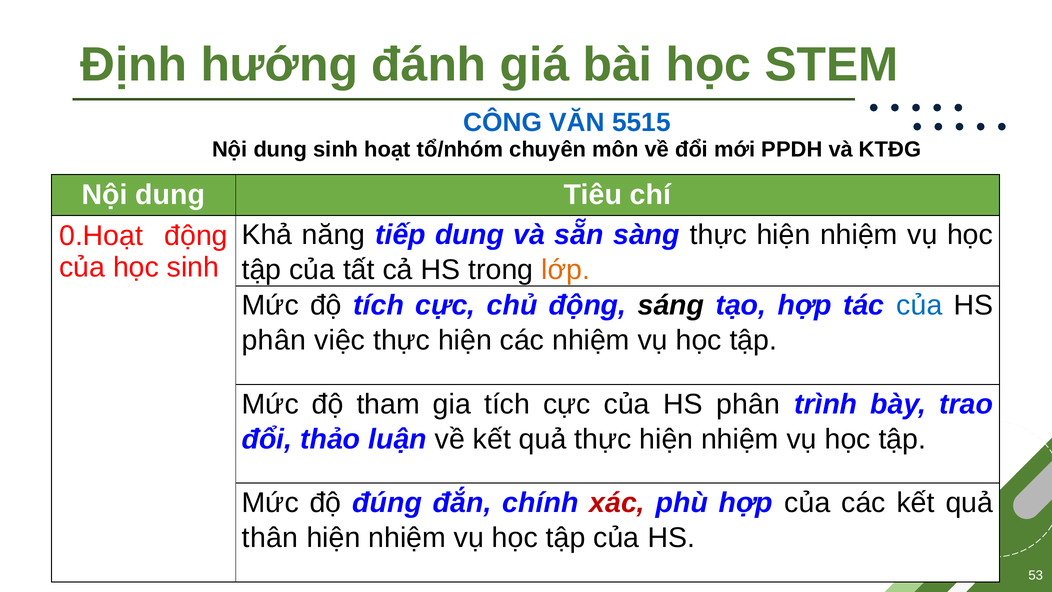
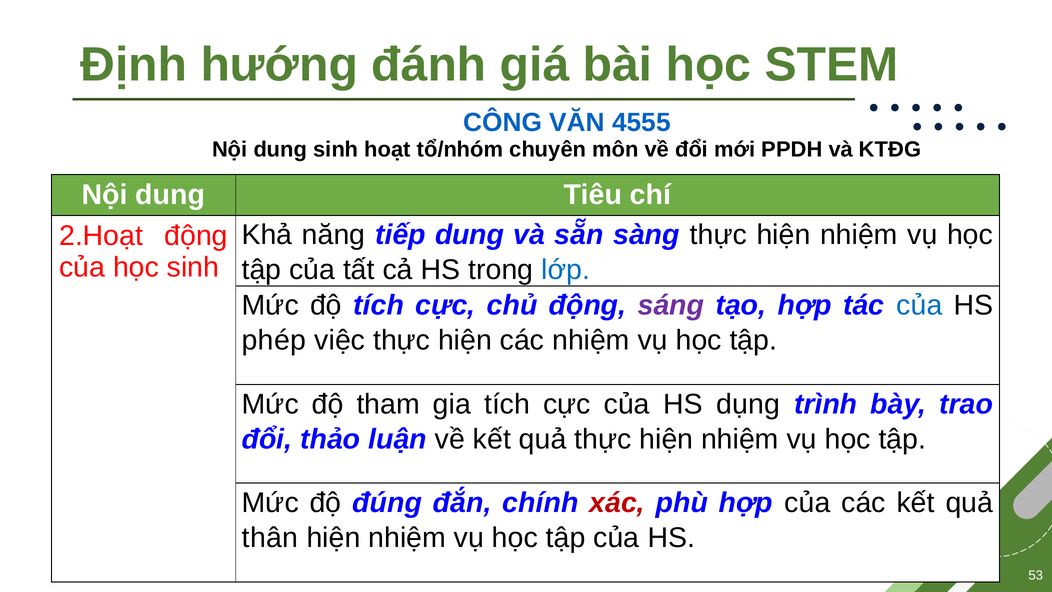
5515: 5515 -> 4555 (641, 122)
0.Hoạt: 0.Hoạt -> 2.Hoạt (101, 236)
lớp colour: orange -> blue (566, 270)
sáng colour: black -> purple (671, 305)
phân: phân -> phép (274, 340)
cực của HS phân: phân -> dụng (748, 404)
